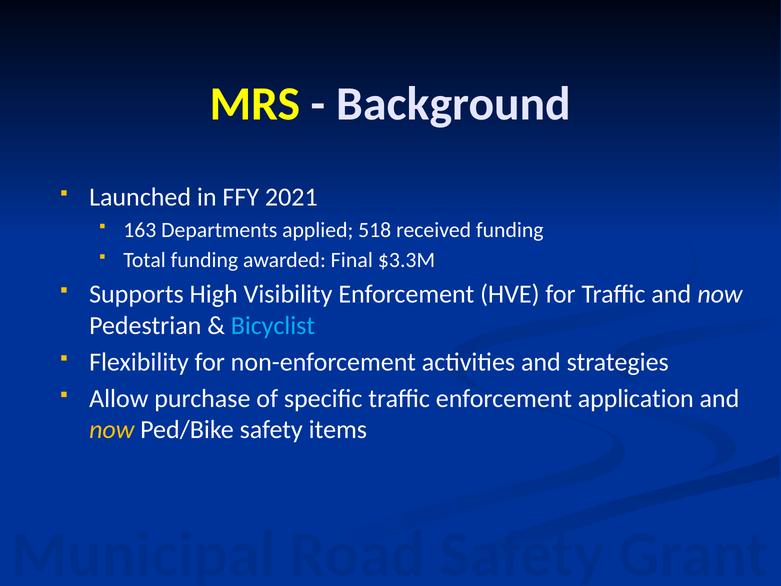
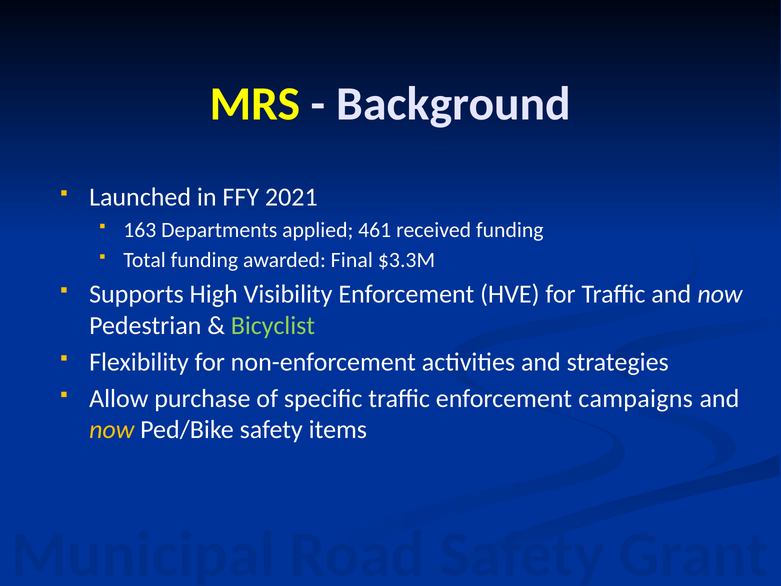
518: 518 -> 461 (375, 230)
Bicyclist colour: light blue -> light green (273, 326)
application: application -> campaigns (636, 398)
